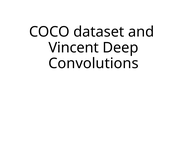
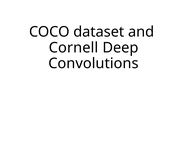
Vincent: Vincent -> Cornell (74, 47)
